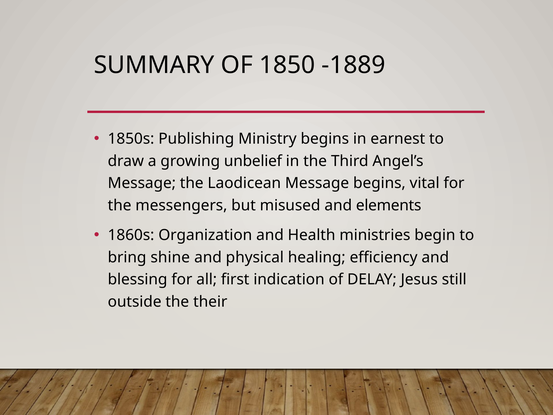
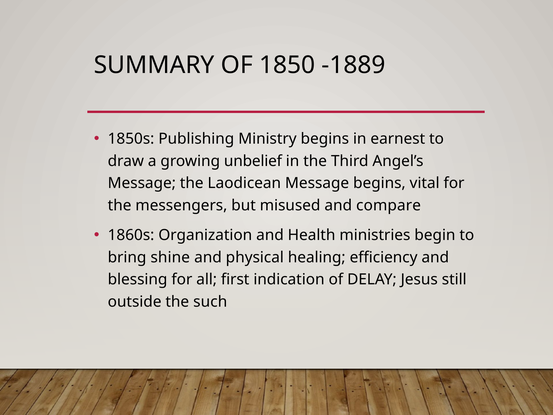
elements: elements -> compare (389, 205)
their: their -> such (210, 301)
